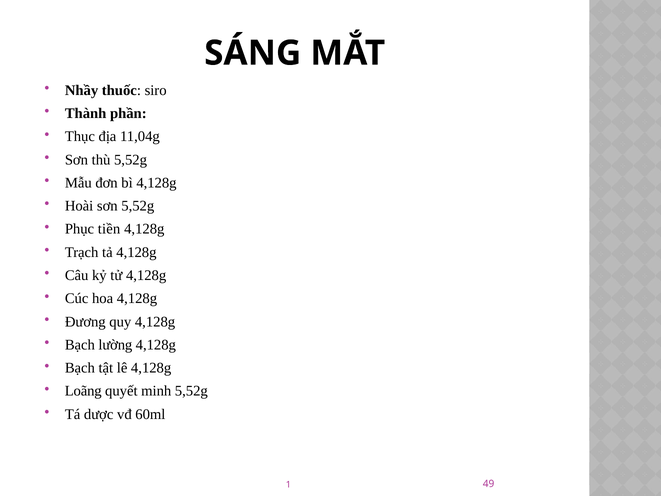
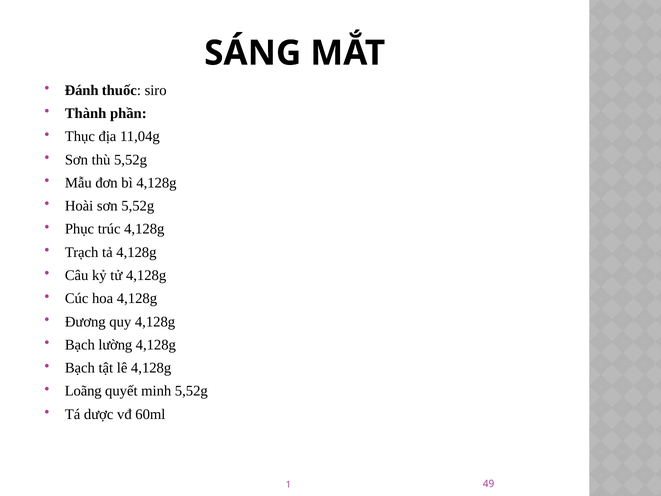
Nhầy: Nhầy -> Đánh (82, 90)
tiền: tiền -> trúc (109, 229)
